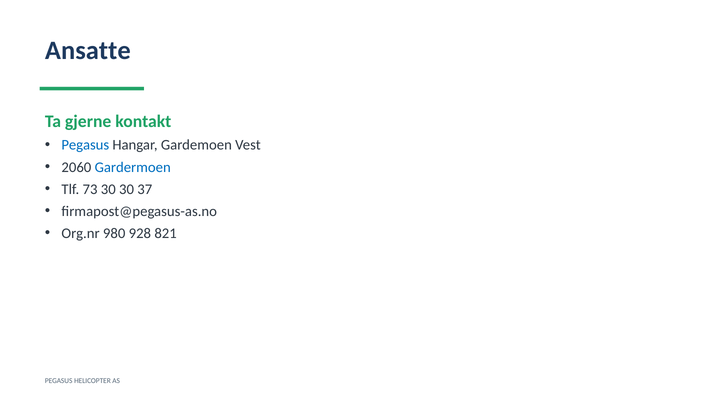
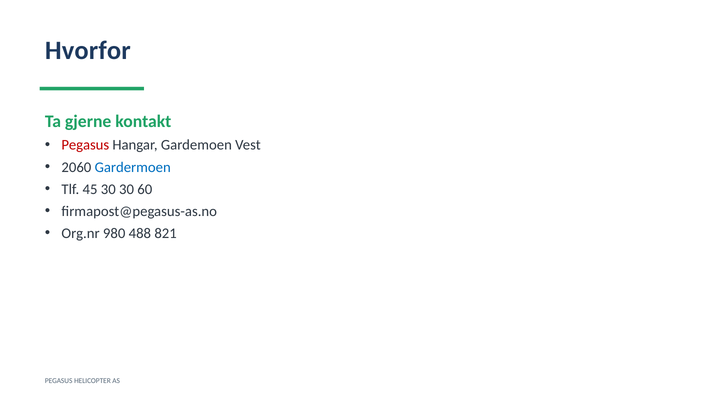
Ansatte: Ansatte -> Hvorfor (88, 50)
Pegasus colour: blue -> red (85, 145)
73: 73 -> 45 (90, 189)
37: 37 -> 60 (145, 189)
928: 928 -> 488 (140, 233)
